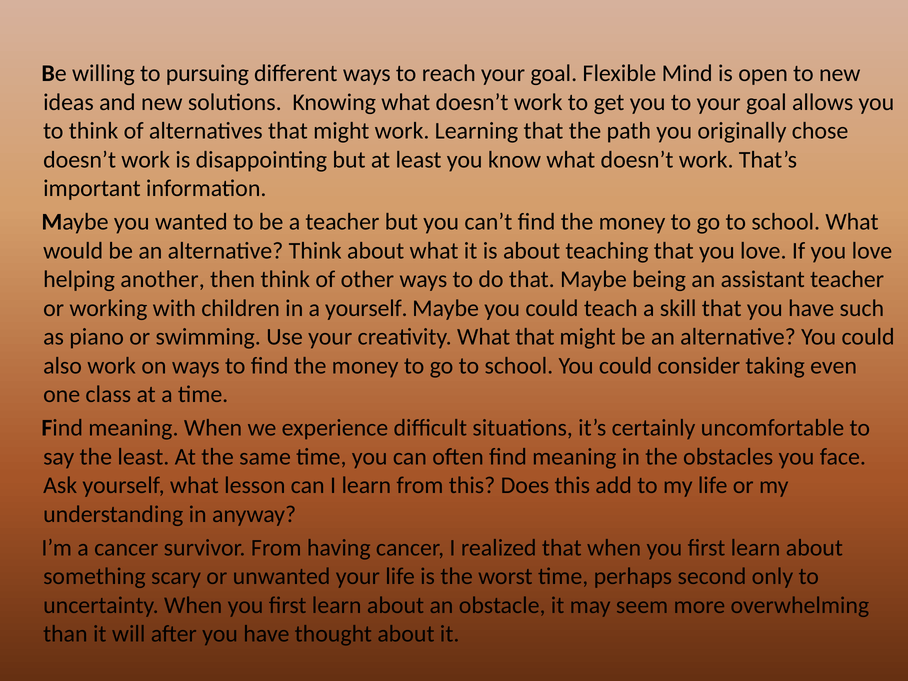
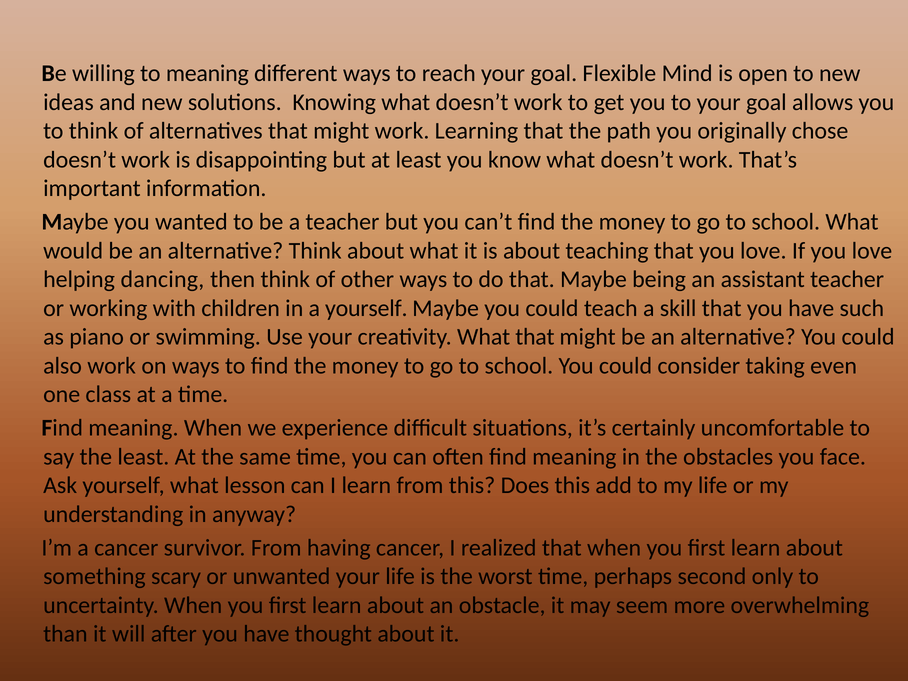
to pursuing: pursuing -> meaning (207, 74)
another: another -> dancing (162, 280)
